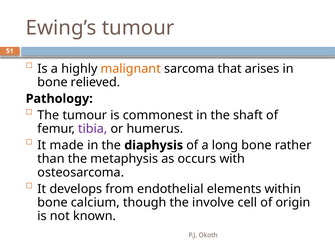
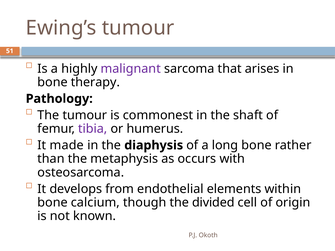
malignant colour: orange -> purple (131, 69)
relieved: relieved -> therapy (95, 82)
involve: involve -> divided (213, 203)
